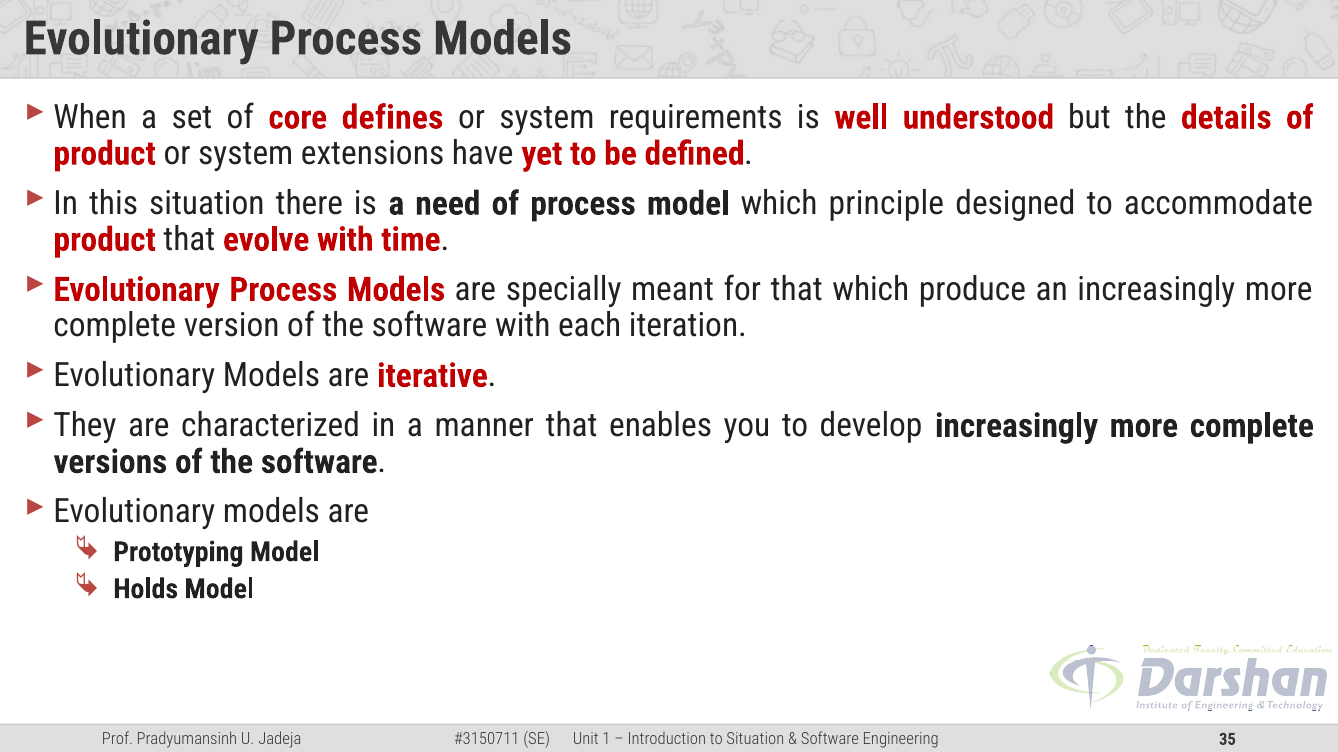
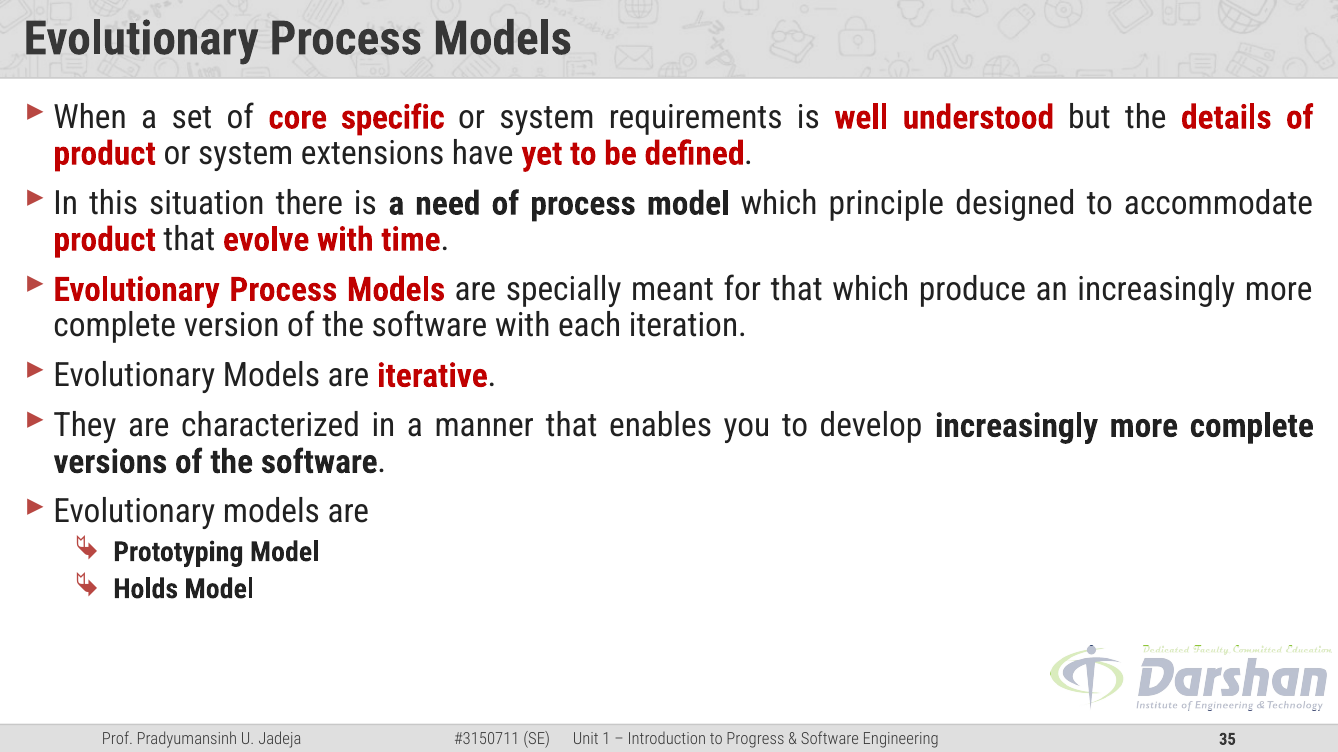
defines: defines -> specific (393, 118)
to Situation: Situation -> Progress (755, 740)
